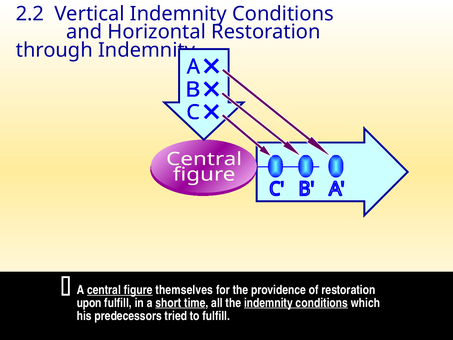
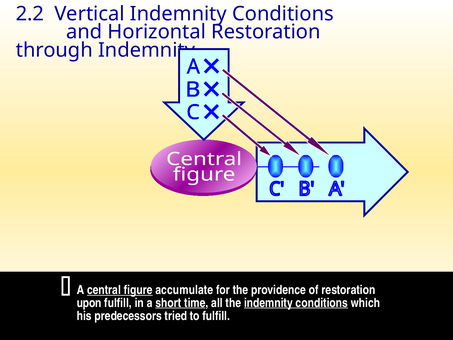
themselves: themselves -> accumulate (184, 290)
